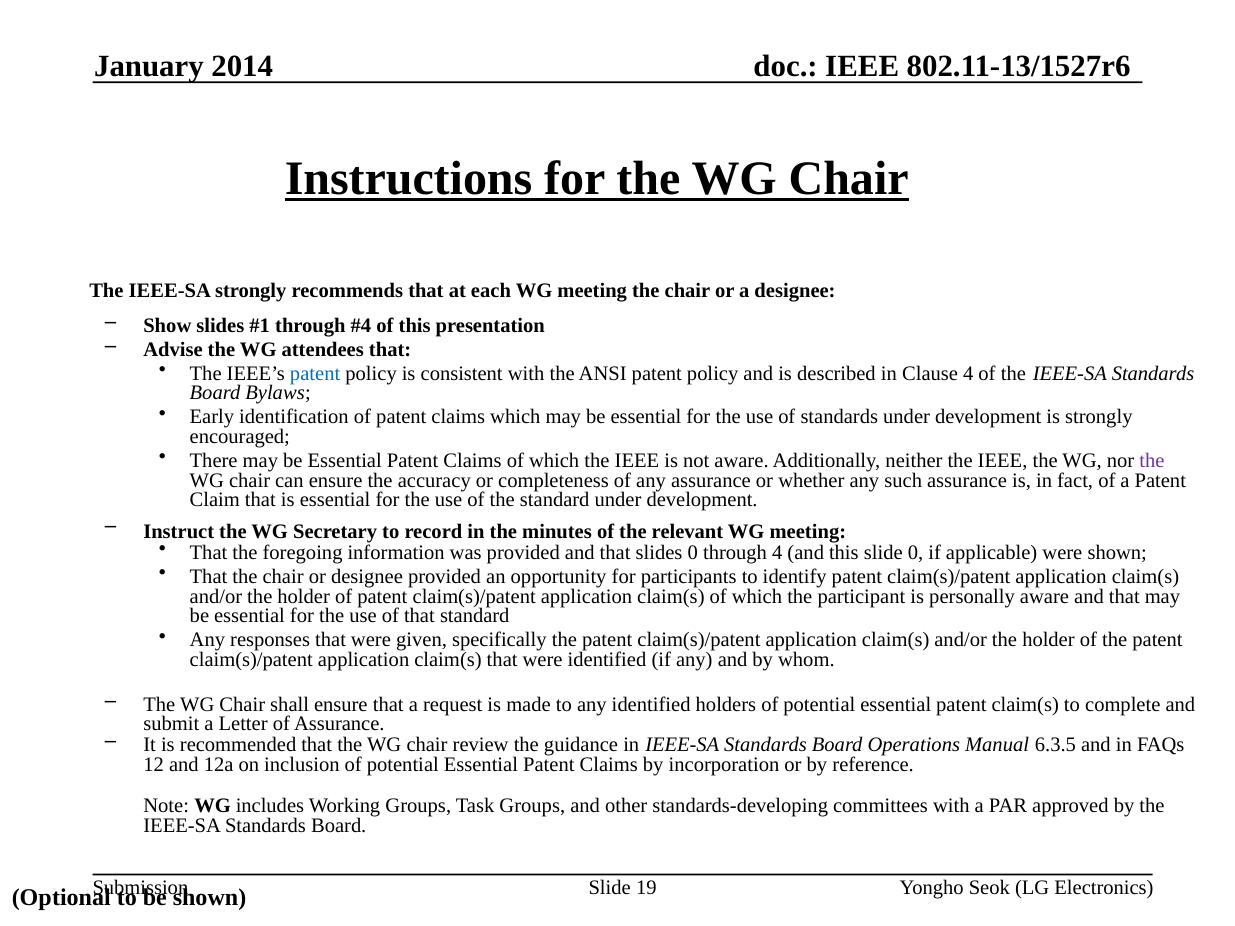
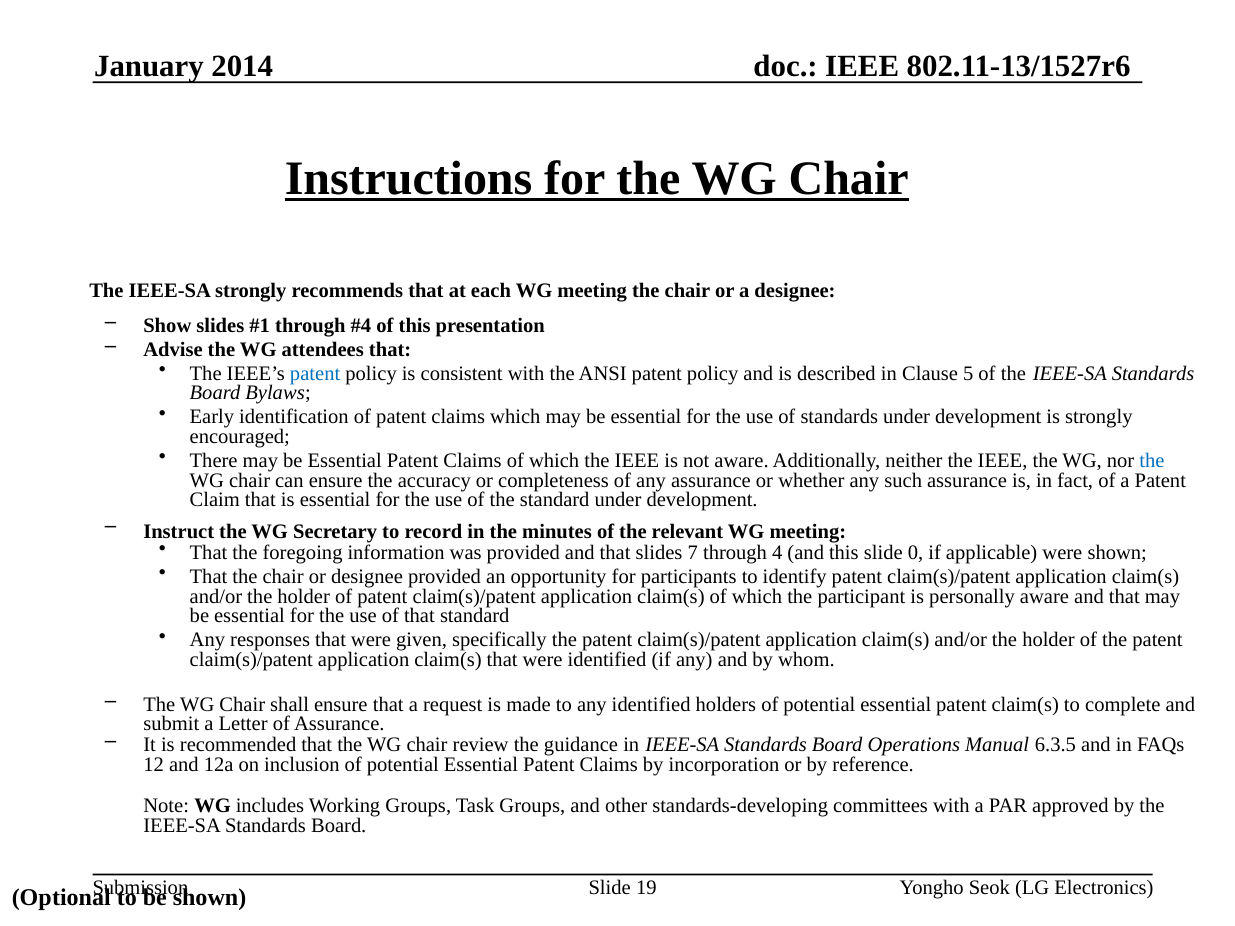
Clause 4: 4 -> 5 (968, 373)
the colour: purple -> blue (1152, 461)
slides 0: 0 -> 7 (693, 553)
